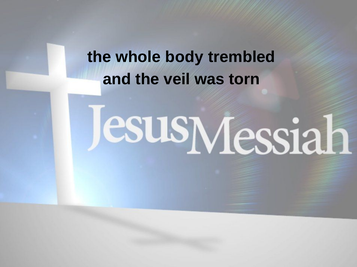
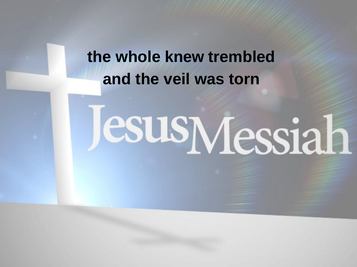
body: body -> knew (184, 57)
